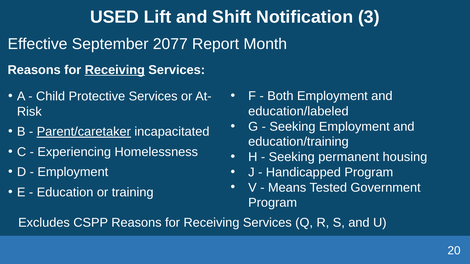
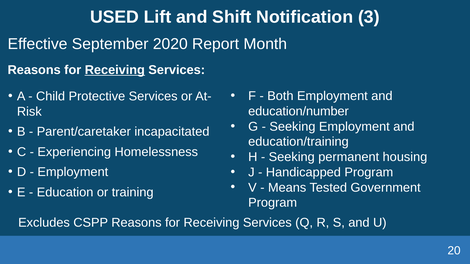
2077: 2077 -> 2020 (170, 44)
education/labeled: education/labeled -> education/number (299, 111)
Parent/caretaker underline: present -> none (84, 132)
